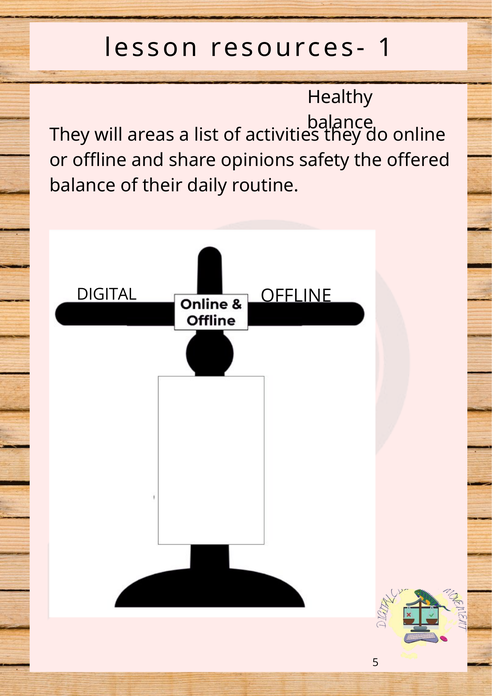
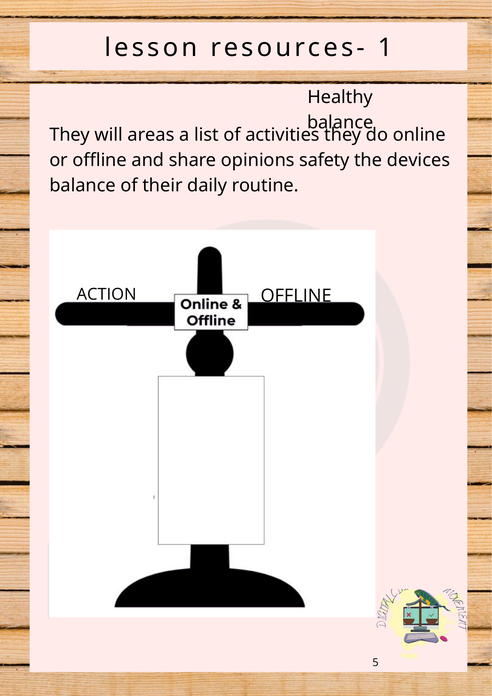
offered: offered -> devices (418, 160)
DIGITAL: DIGITAL -> ACTION (107, 295)
